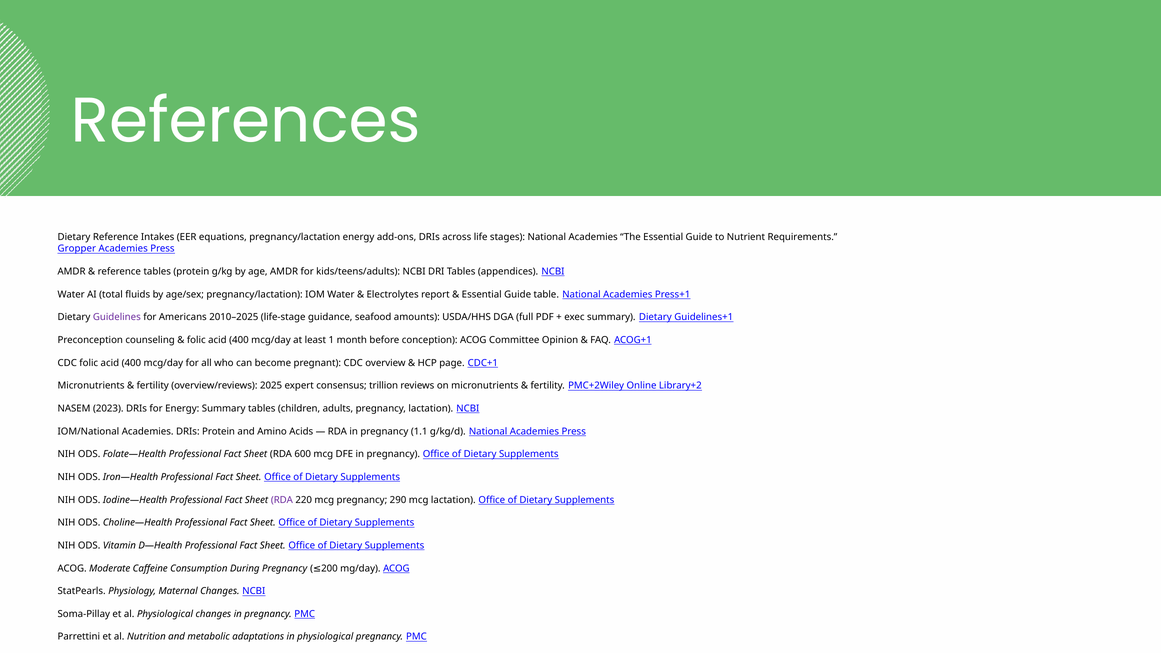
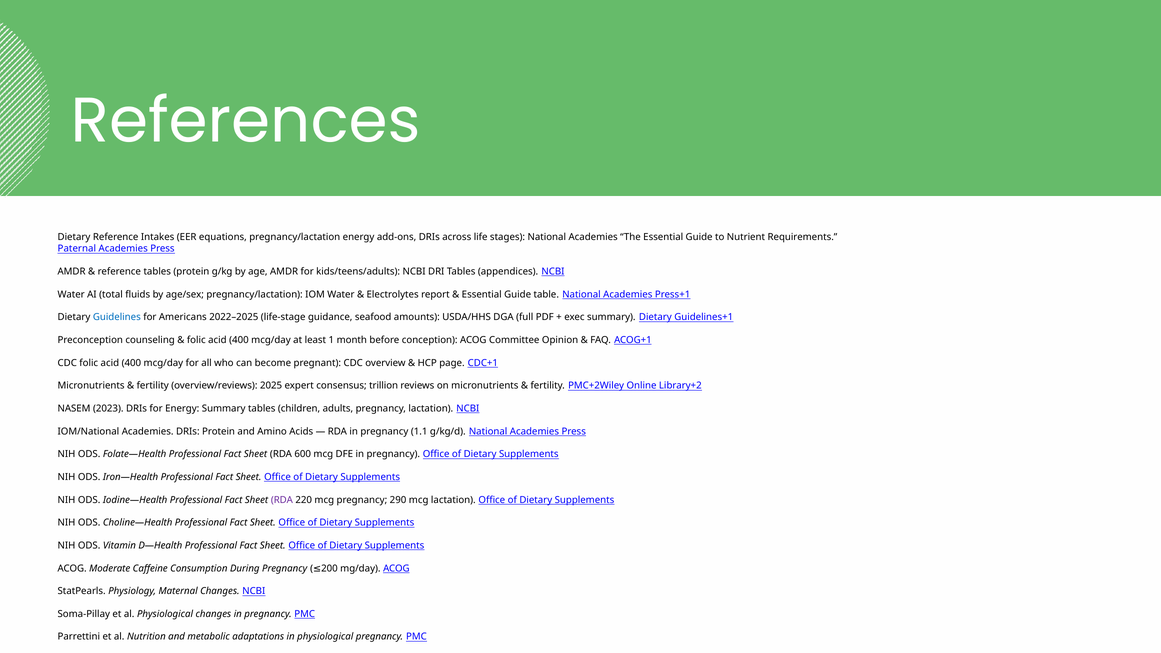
Gropper: Gropper -> Paternal (77, 249)
Guidelines colour: purple -> blue (117, 317)
2010–2025: 2010–2025 -> 2022–2025 (234, 317)
